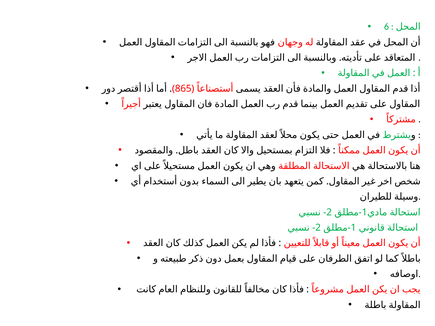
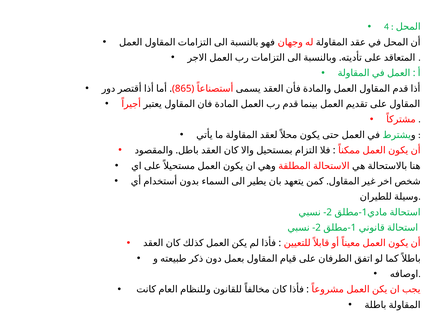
6: 6 -> 4 (386, 27)
